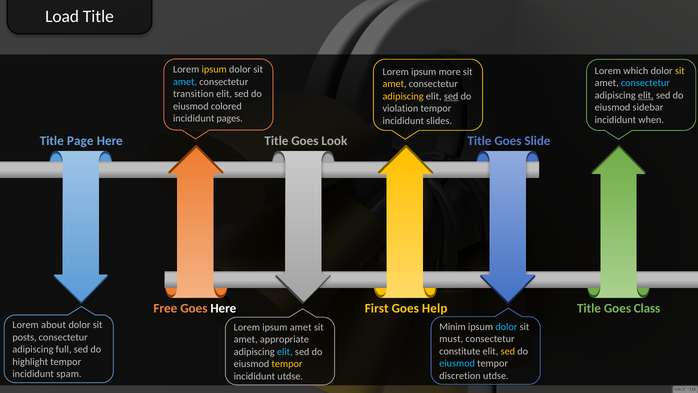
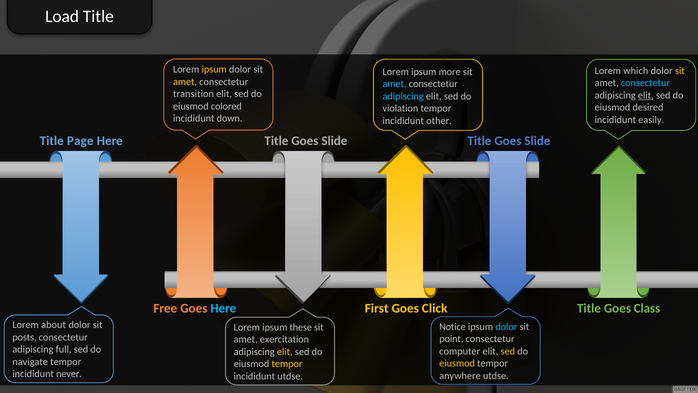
amet colour: light blue -> yellow (185, 82)
amet colour: yellow -> light blue (395, 84)
adipiscing colour: yellow -> light blue (403, 96)
sed underline: present -> none (451, 96)
sidebar: sidebar -> desired (648, 107)
pages: pages -> down (230, 118)
when: when -> easily (651, 120)
slides: slides -> other (439, 121)
Look: Look -> Slide (334, 141)
Help: Help -> Click (435, 308)
Here colour: white -> light blue (223, 308)
Minim: Minim -> Notice (453, 326)
ipsum amet: amet -> these (301, 327)
must: must -> point (451, 339)
appropriate: appropriate -> exercitation (284, 339)
constitute: constitute -> computer (460, 351)
elit colour: light blue -> yellow (285, 351)
highlight: highlight -> navigate (30, 361)
eiusmod colour: light blue -> yellow (457, 363)
spam: spam -> never (69, 374)
discretion: discretion -> anywhere (460, 375)
